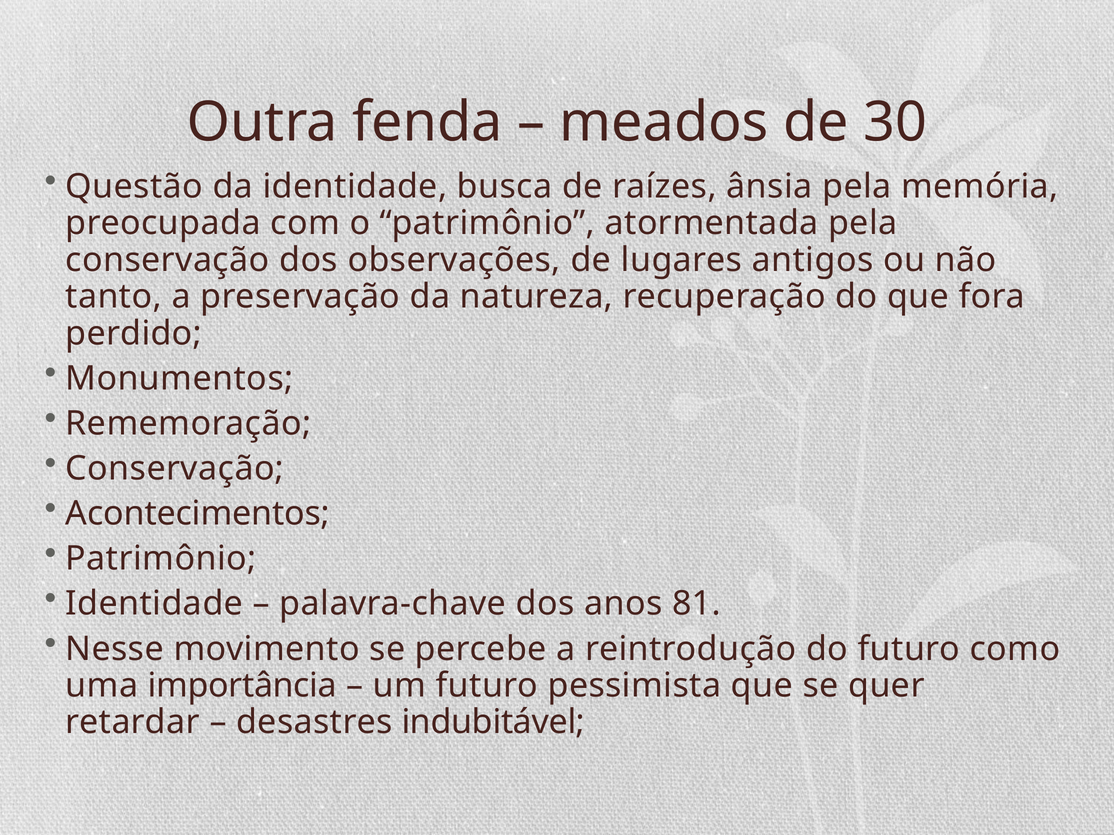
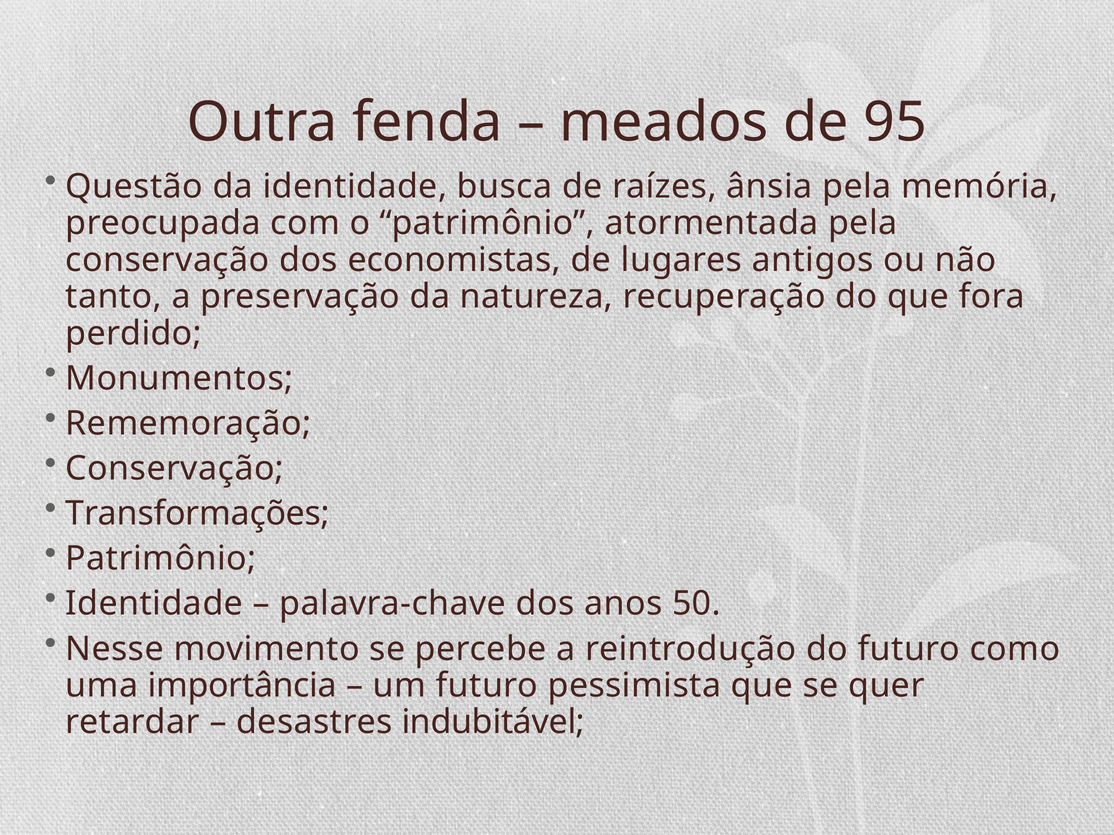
30: 30 -> 95 (895, 123)
observações: observações -> economistas (454, 260)
Acontecimentos: Acontecimentos -> Transformações (198, 514)
81: 81 -> 50 (696, 604)
